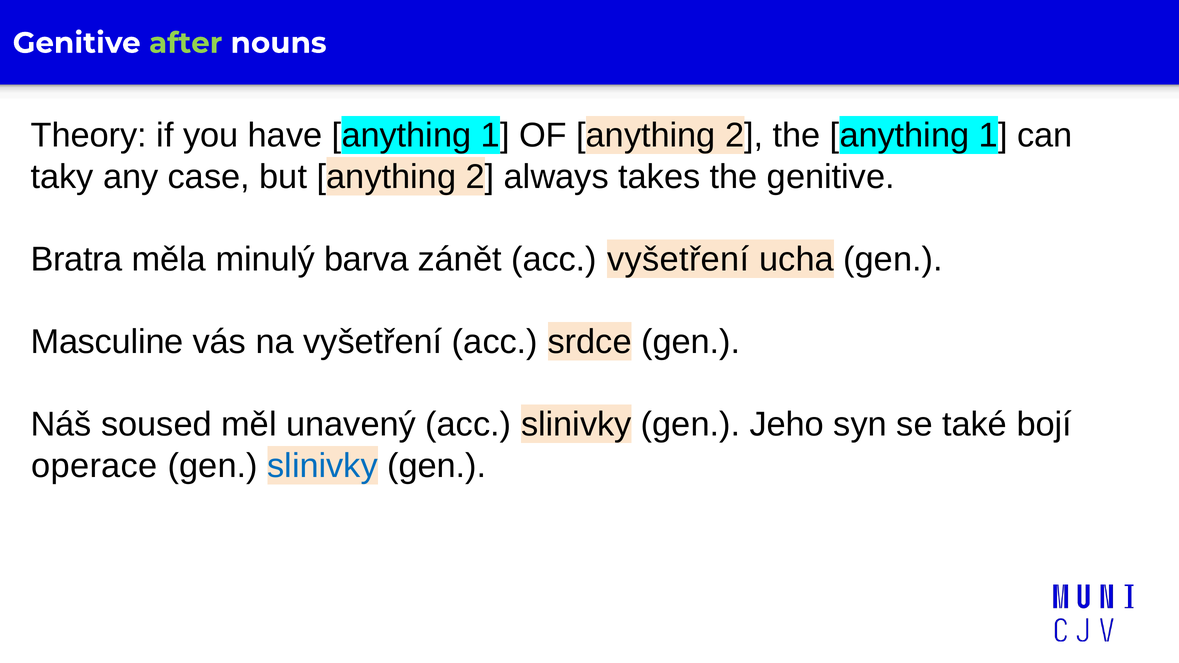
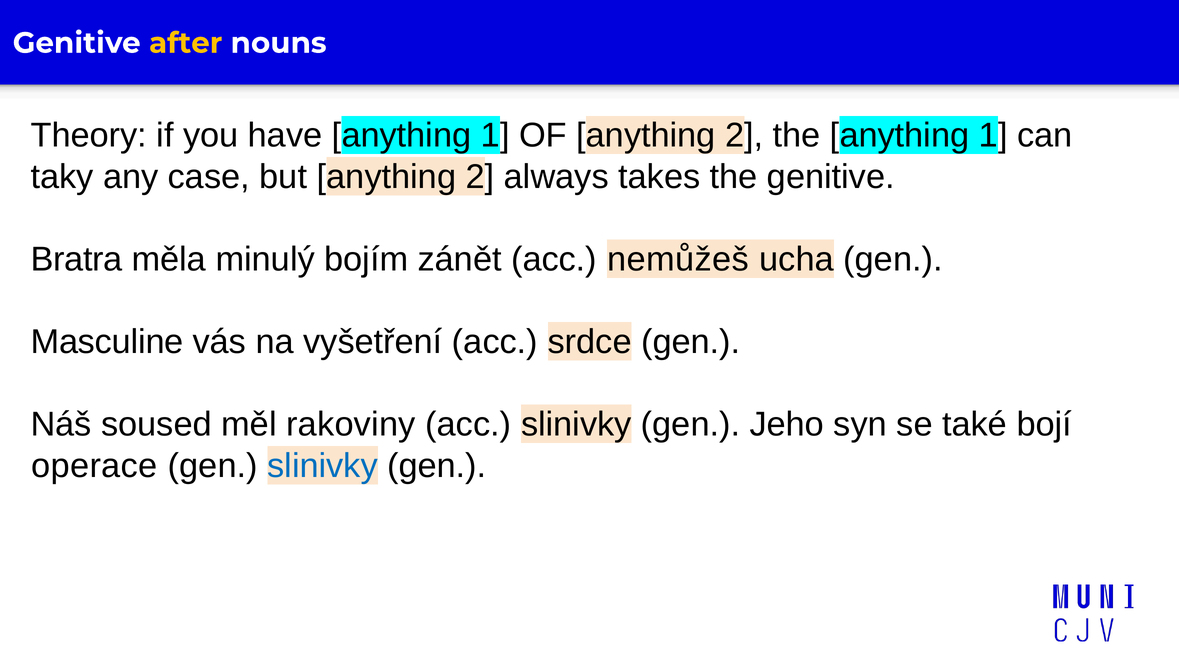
after colour: light green -> yellow (186, 43)
barva: barva -> bojím (366, 259)
acc vyšetření: vyšetření -> nemůžeš (678, 259)
unavený: unavený -> rakoviny (351, 425)
